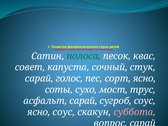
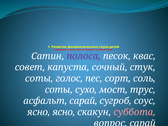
полоса colour: green -> purple (84, 56)
сарай: сарай -> соты (39, 78)
сорт ясно: ясно -> соль (144, 78)
ясно соус: соус -> ясно (64, 112)
